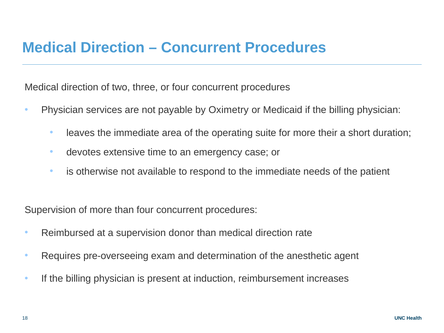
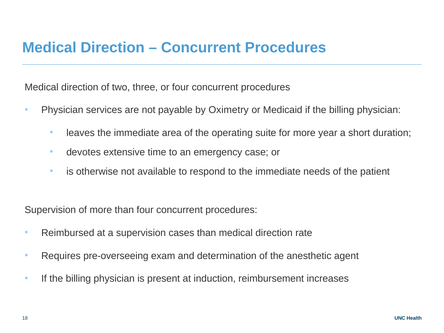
their: their -> year (328, 133)
donor: donor -> cases (181, 233)
